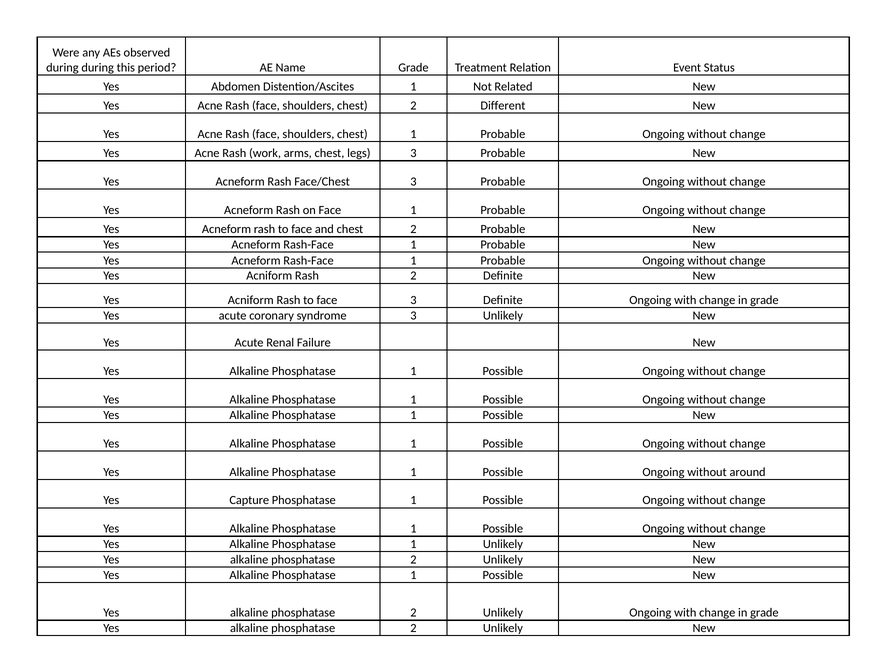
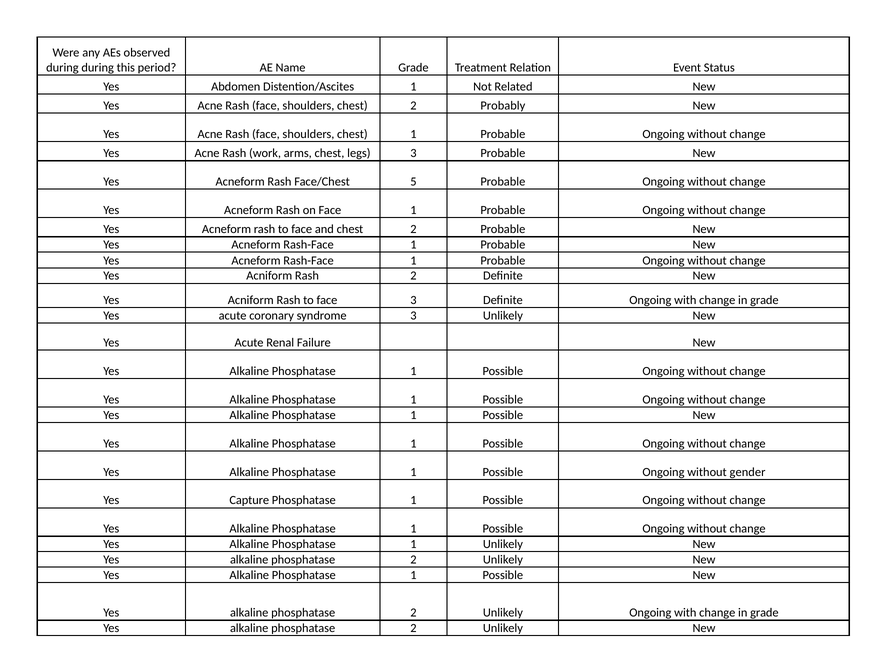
Different: Different -> Probably (503, 106)
Face/Chest 3: 3 -> 5 (413, 182)
around: around -> gender (748, 472)
